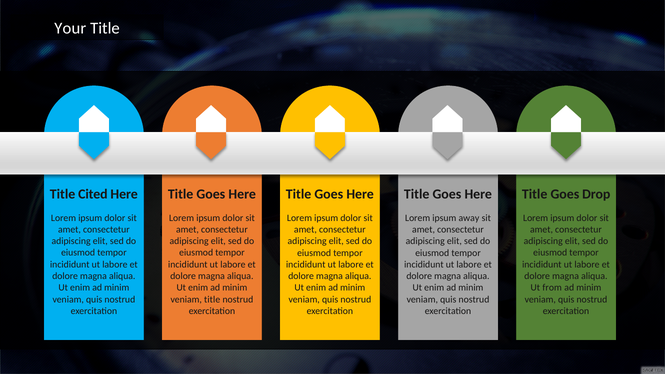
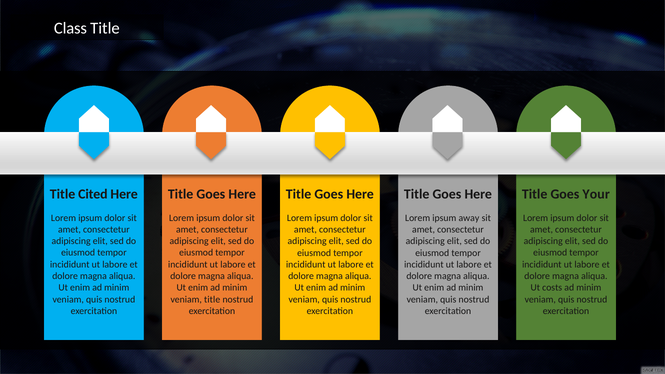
Your: Your -> Class (70, 28)
Drop: Drop -> Your (596, 194)
from: from -> costs (552, 288)
